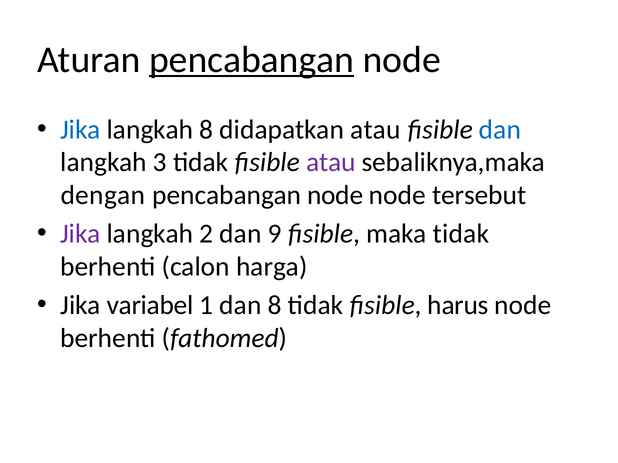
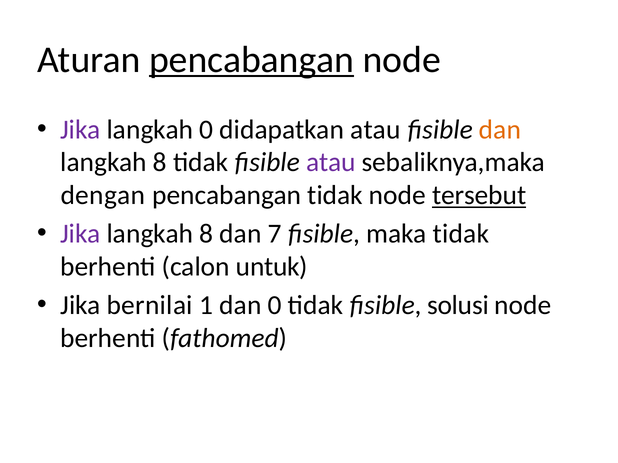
Jika colour: blue -> purple (80, 130)
langkah 8: 8 -> 0 (206, 130)
dan colour: blue -> orange (500, 130)
3: 3 -> 8 (160, 163)
node: node -> tidak (335, 196)
tersebut underline: none -> present (479, 196)
2: 2 -> 8 (206, 234)
9: 9 -> 7 (275, 234)
harga: harga -> untuk (272, 267)
variabel: variabel -> bernilai (150, 305)
dan 8: 8 -> 0 (275, 305)
harus: harus -> solusi (458, 305)
